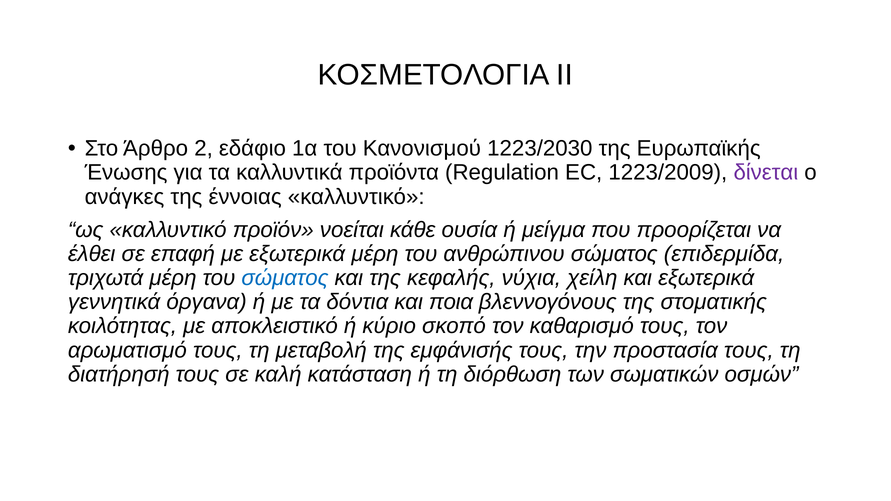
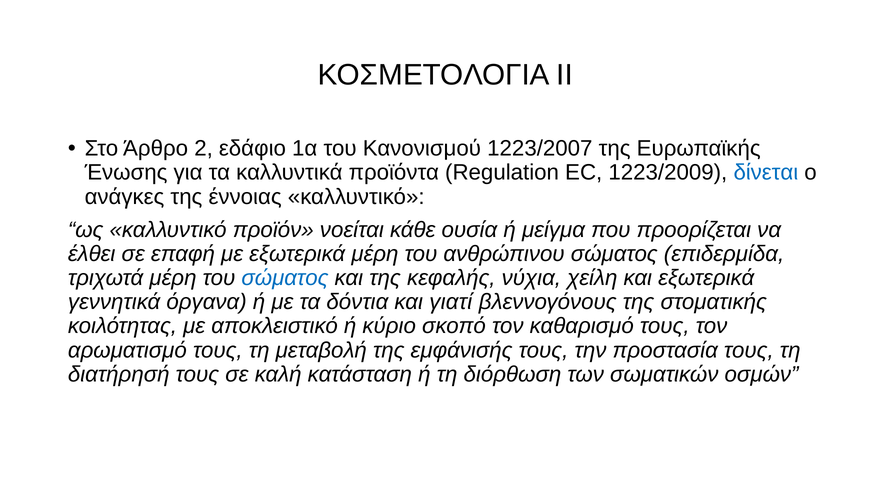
1223/2030: 1223/2030 -> 1223/2007 (540, 149)
δίνεται colour: purple -> blue (766, 173)
ποια: ποια -> γιατί (451, 302)
